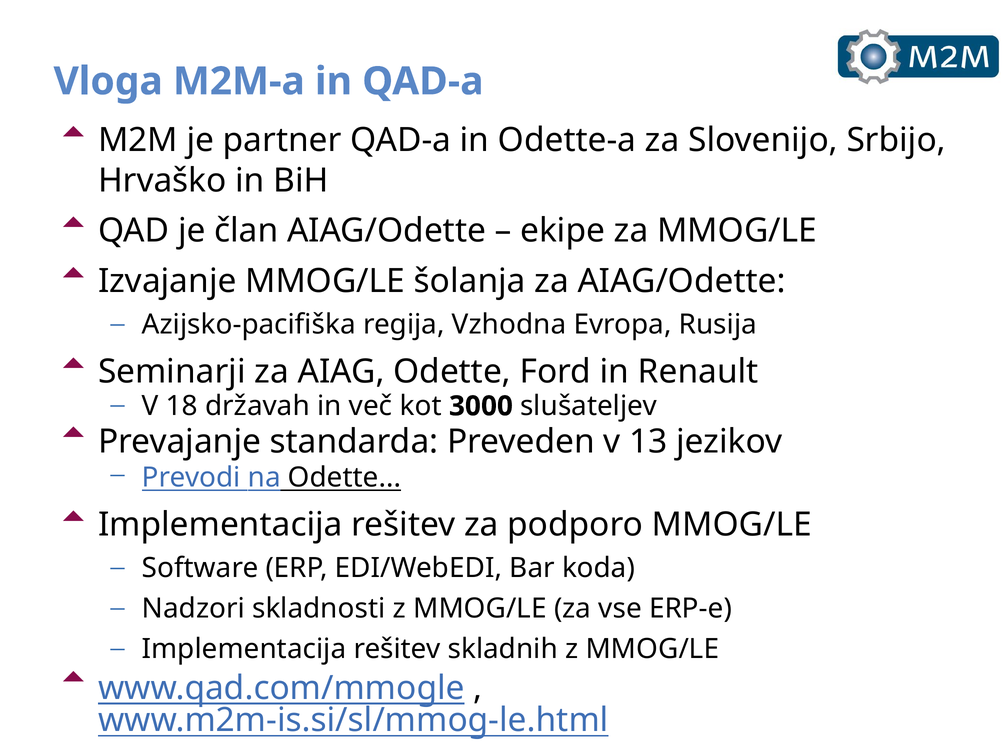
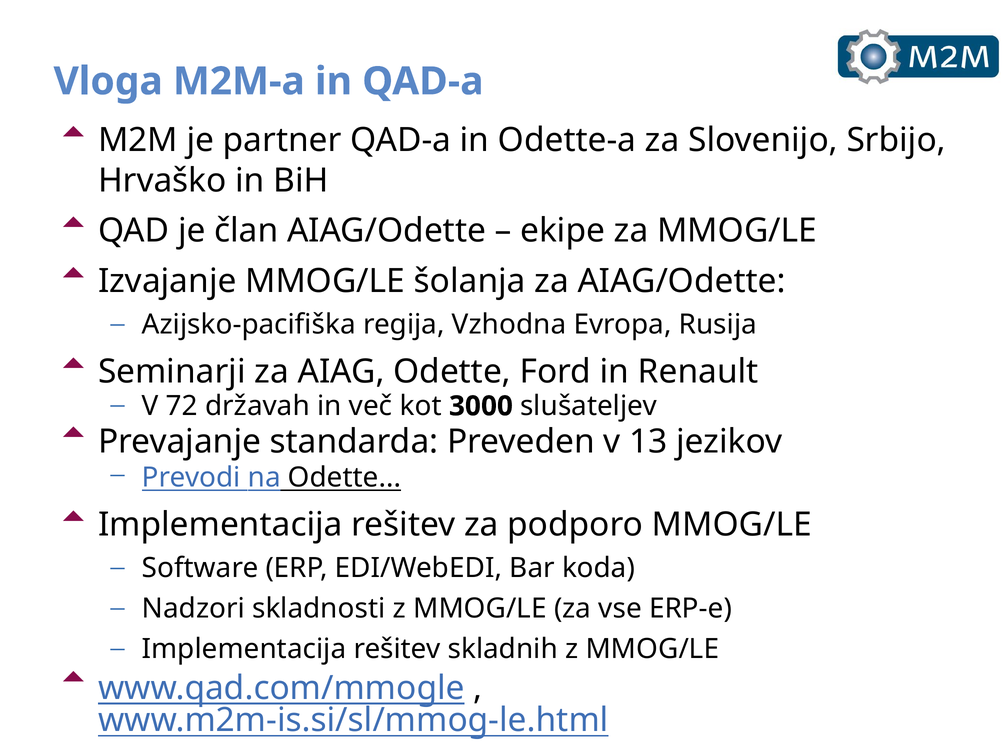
18: 18 -> 72 (182, 406)
